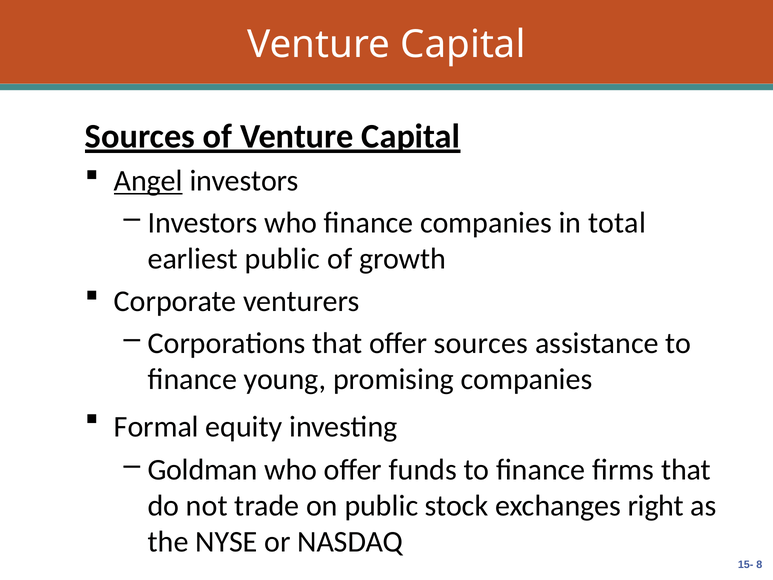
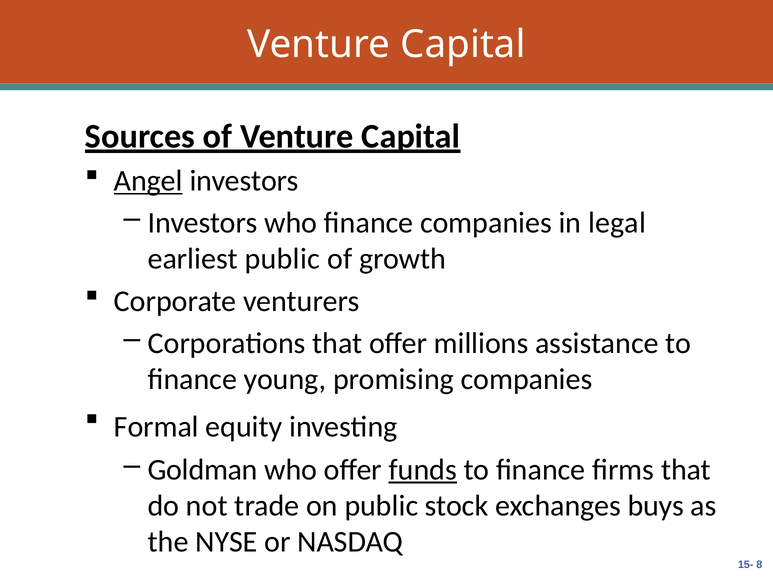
total: total -> legal (617, 223)
offer sources: sources -> millions (481, 343)
funds underline: none -> present (423, 469)
right: right -> buys (656, 506)
